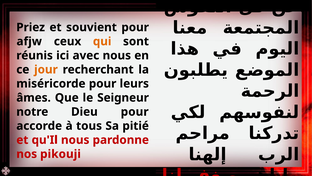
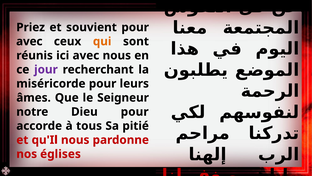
afjw: afjw -> avec (29, 41)
jour colour: orange -> purple (46, 69)
pikouji: pikouji -> églises (60, 154)
